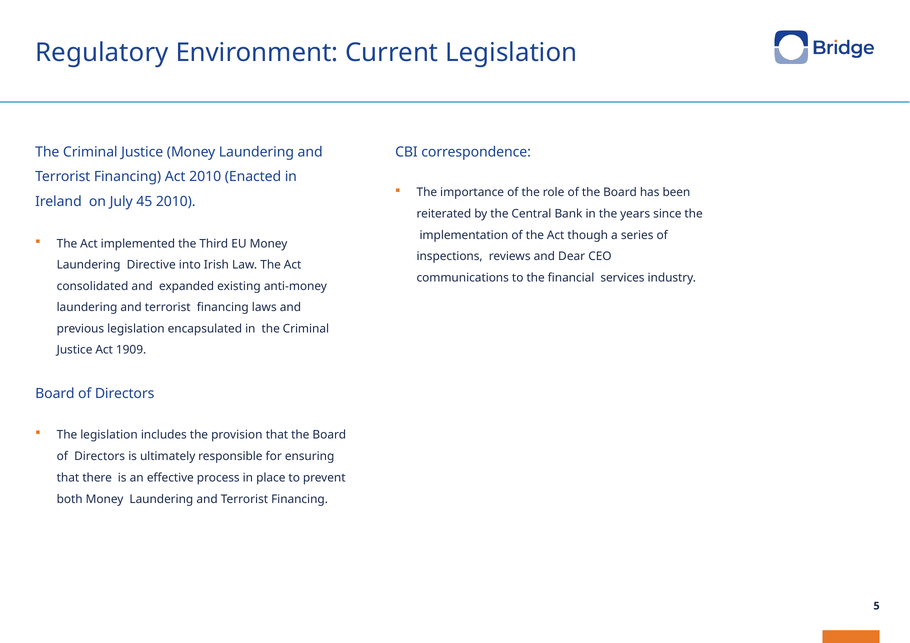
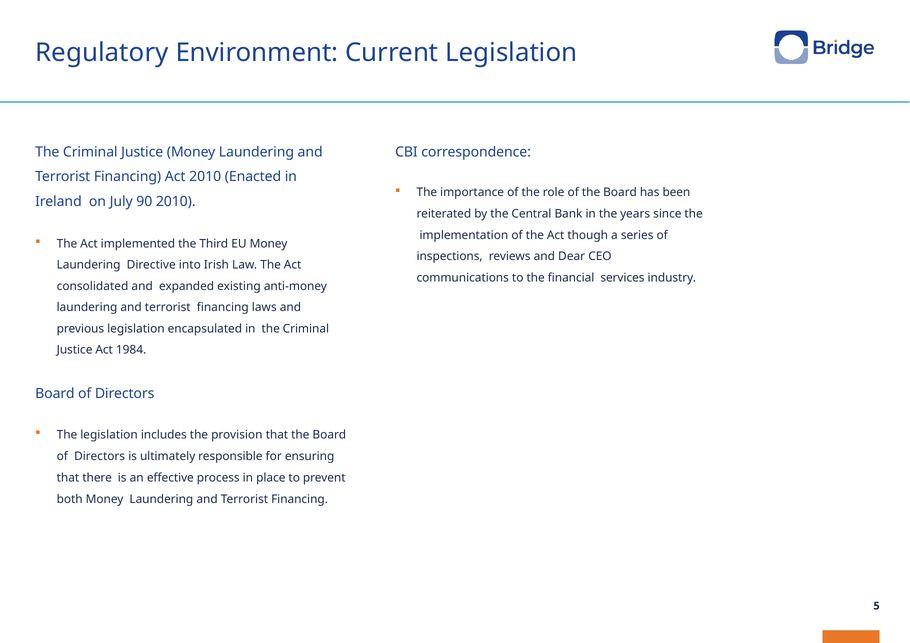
45: 45 -> 90 (144, 201)
1909: 1909 -> 1984 (131, 350)
